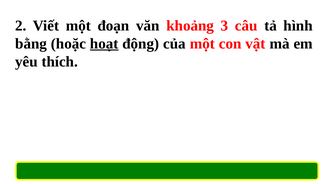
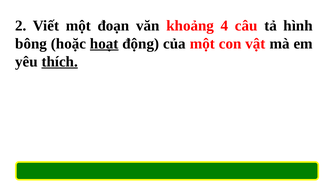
3: 3 -> 4 (224, 26)
bằng: bằng -> bông (31, 44)
thích underline: none -> present (60, 62)
